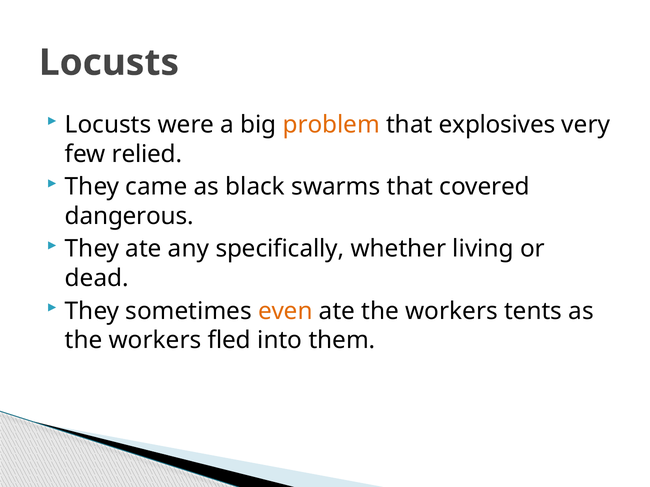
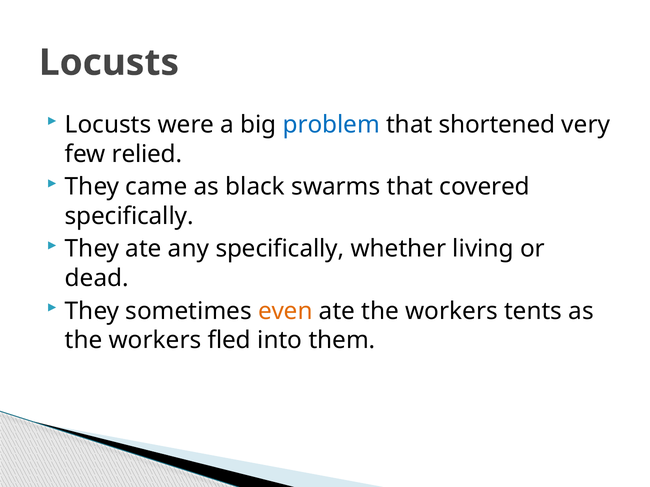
problem colour: orange -> blue (331, 125)
explosives: explosives -> shortened (497, 125)
dangerous: dangerous -> specifically (129, 216)
